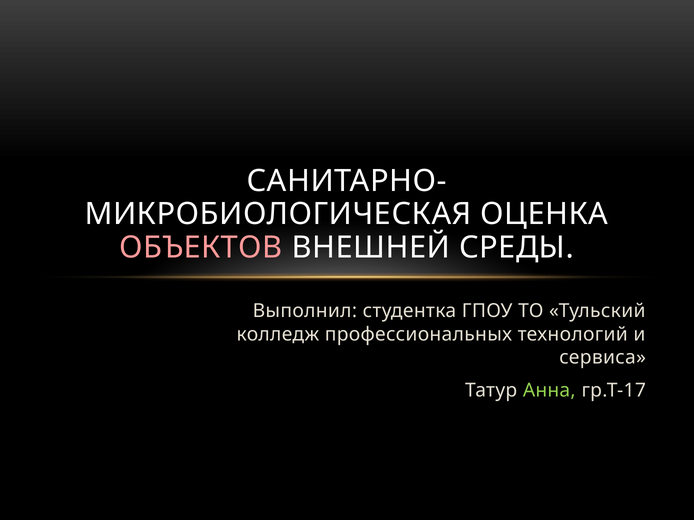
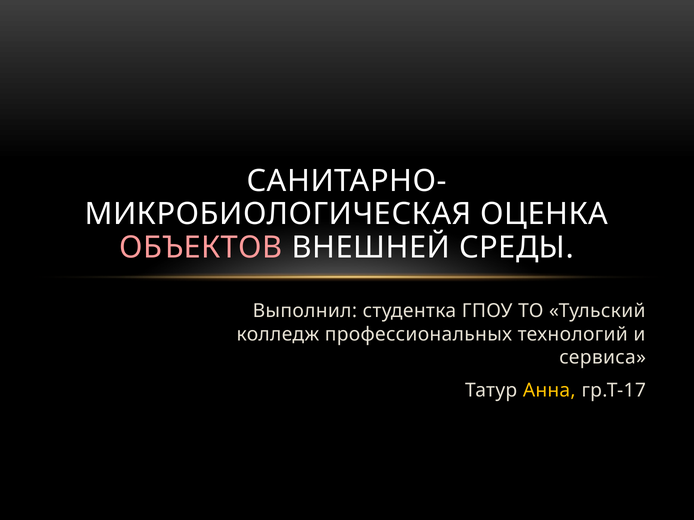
Анна colour: light green -> yellow (549, 391)
